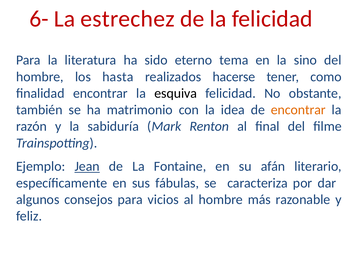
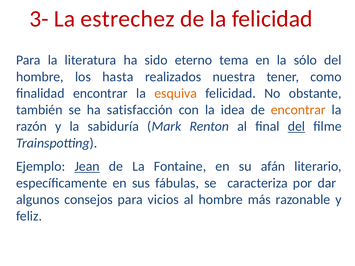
6-: 6- -> 3- (39, 19)
sino: sino -> sólo (305, 60)
hacerse: hacerse -> nuestra (234, 77)
esquiva colour: black -> orange (176, 93)
matrimonio: matrimonio -> satisfacción (140, 110)
del underline: none -> present (296, 127)
